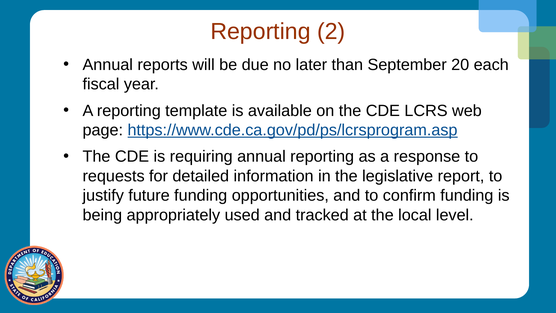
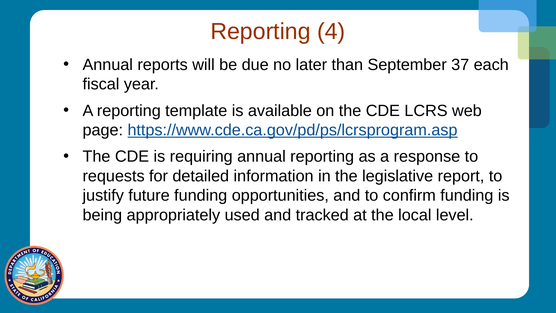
2: 2 -> 4 (331, 32)
20: 20 -> 37 (460, 65)
